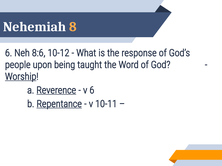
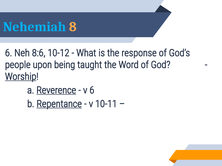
Nehemiah colour: white -> light blue (35, 27)
